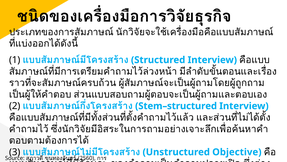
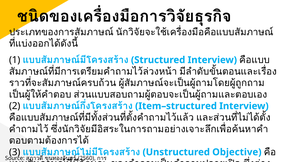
Stem–structured: Stem–structured -> Item–structured (176, 106)
